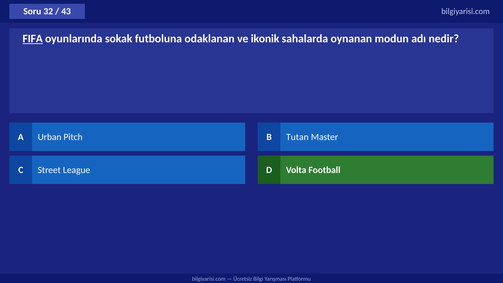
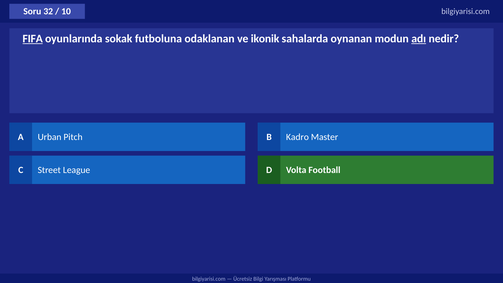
43: 43 -> 10 (66, 12)
adı underline: none -> present (419, 39)
Tutan: Tutan -> Kadro (297, 137)
